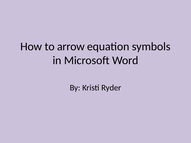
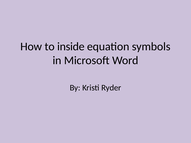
arrow: arrow -> inside (71, 47)
